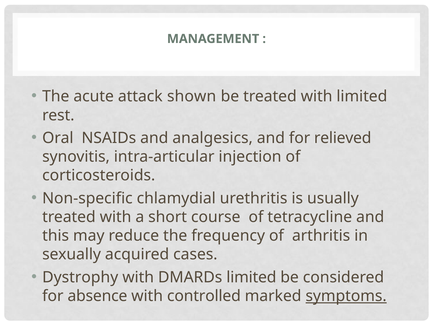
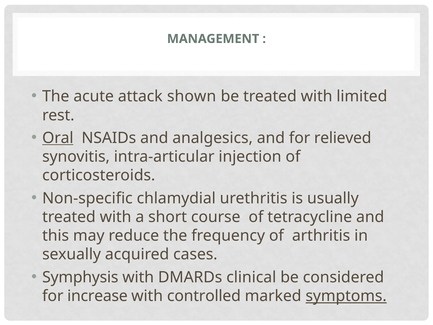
Oral underline: none -> present (58, 138)
Dystrophy: Dystrophy -> Symphysis (80, 277)
DMARDs limited: limited -> clinical (251, 277)
absence: absence -> increase (97, 296)
